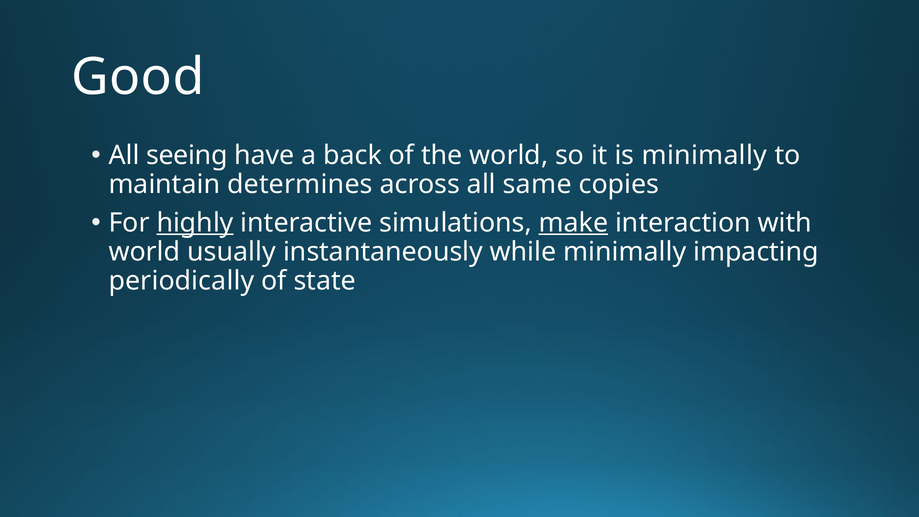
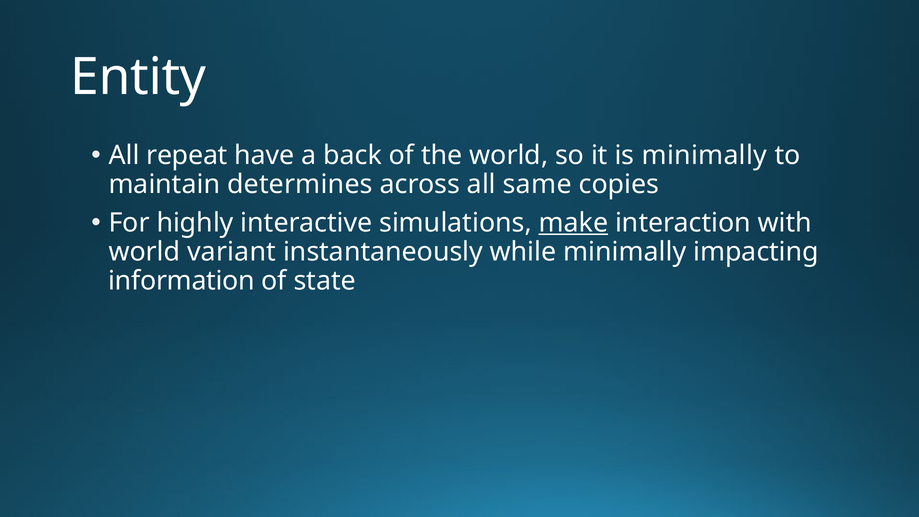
Good: Good -> Entity (138, 77)
seeing: seeing -> repeat (187, 155)
highly underline: present -> none (195, 223)
usually: usually -> variant (232, 252)
periodically: periodically -> information (182, 281)
